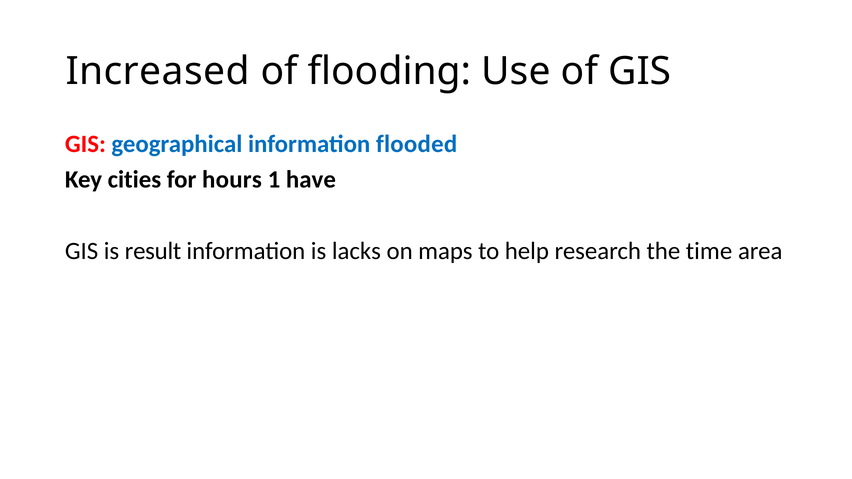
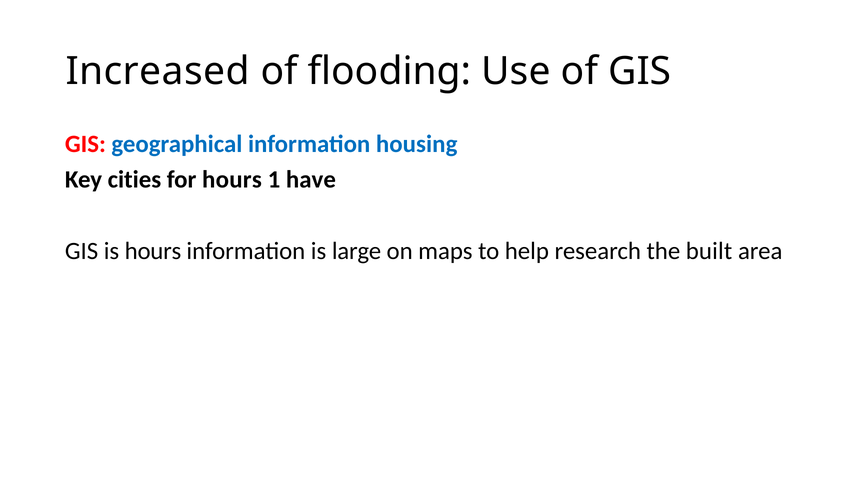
flooded: flooded -> housing (417, 144)
is result: result -> hours (153, 251)
lacks: lacks -> large (357, 251)
time: time -> built (709, 251)
